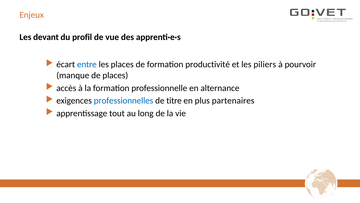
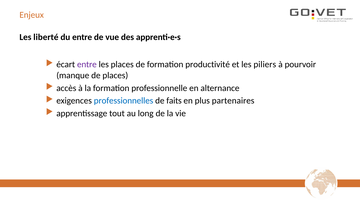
devant: devant -> liberté (46, 37)
du profil: profil -> entre (82, 37)
entre colour: blue -> purple (87, 64)
titre: titre -> faits (174, 100)
